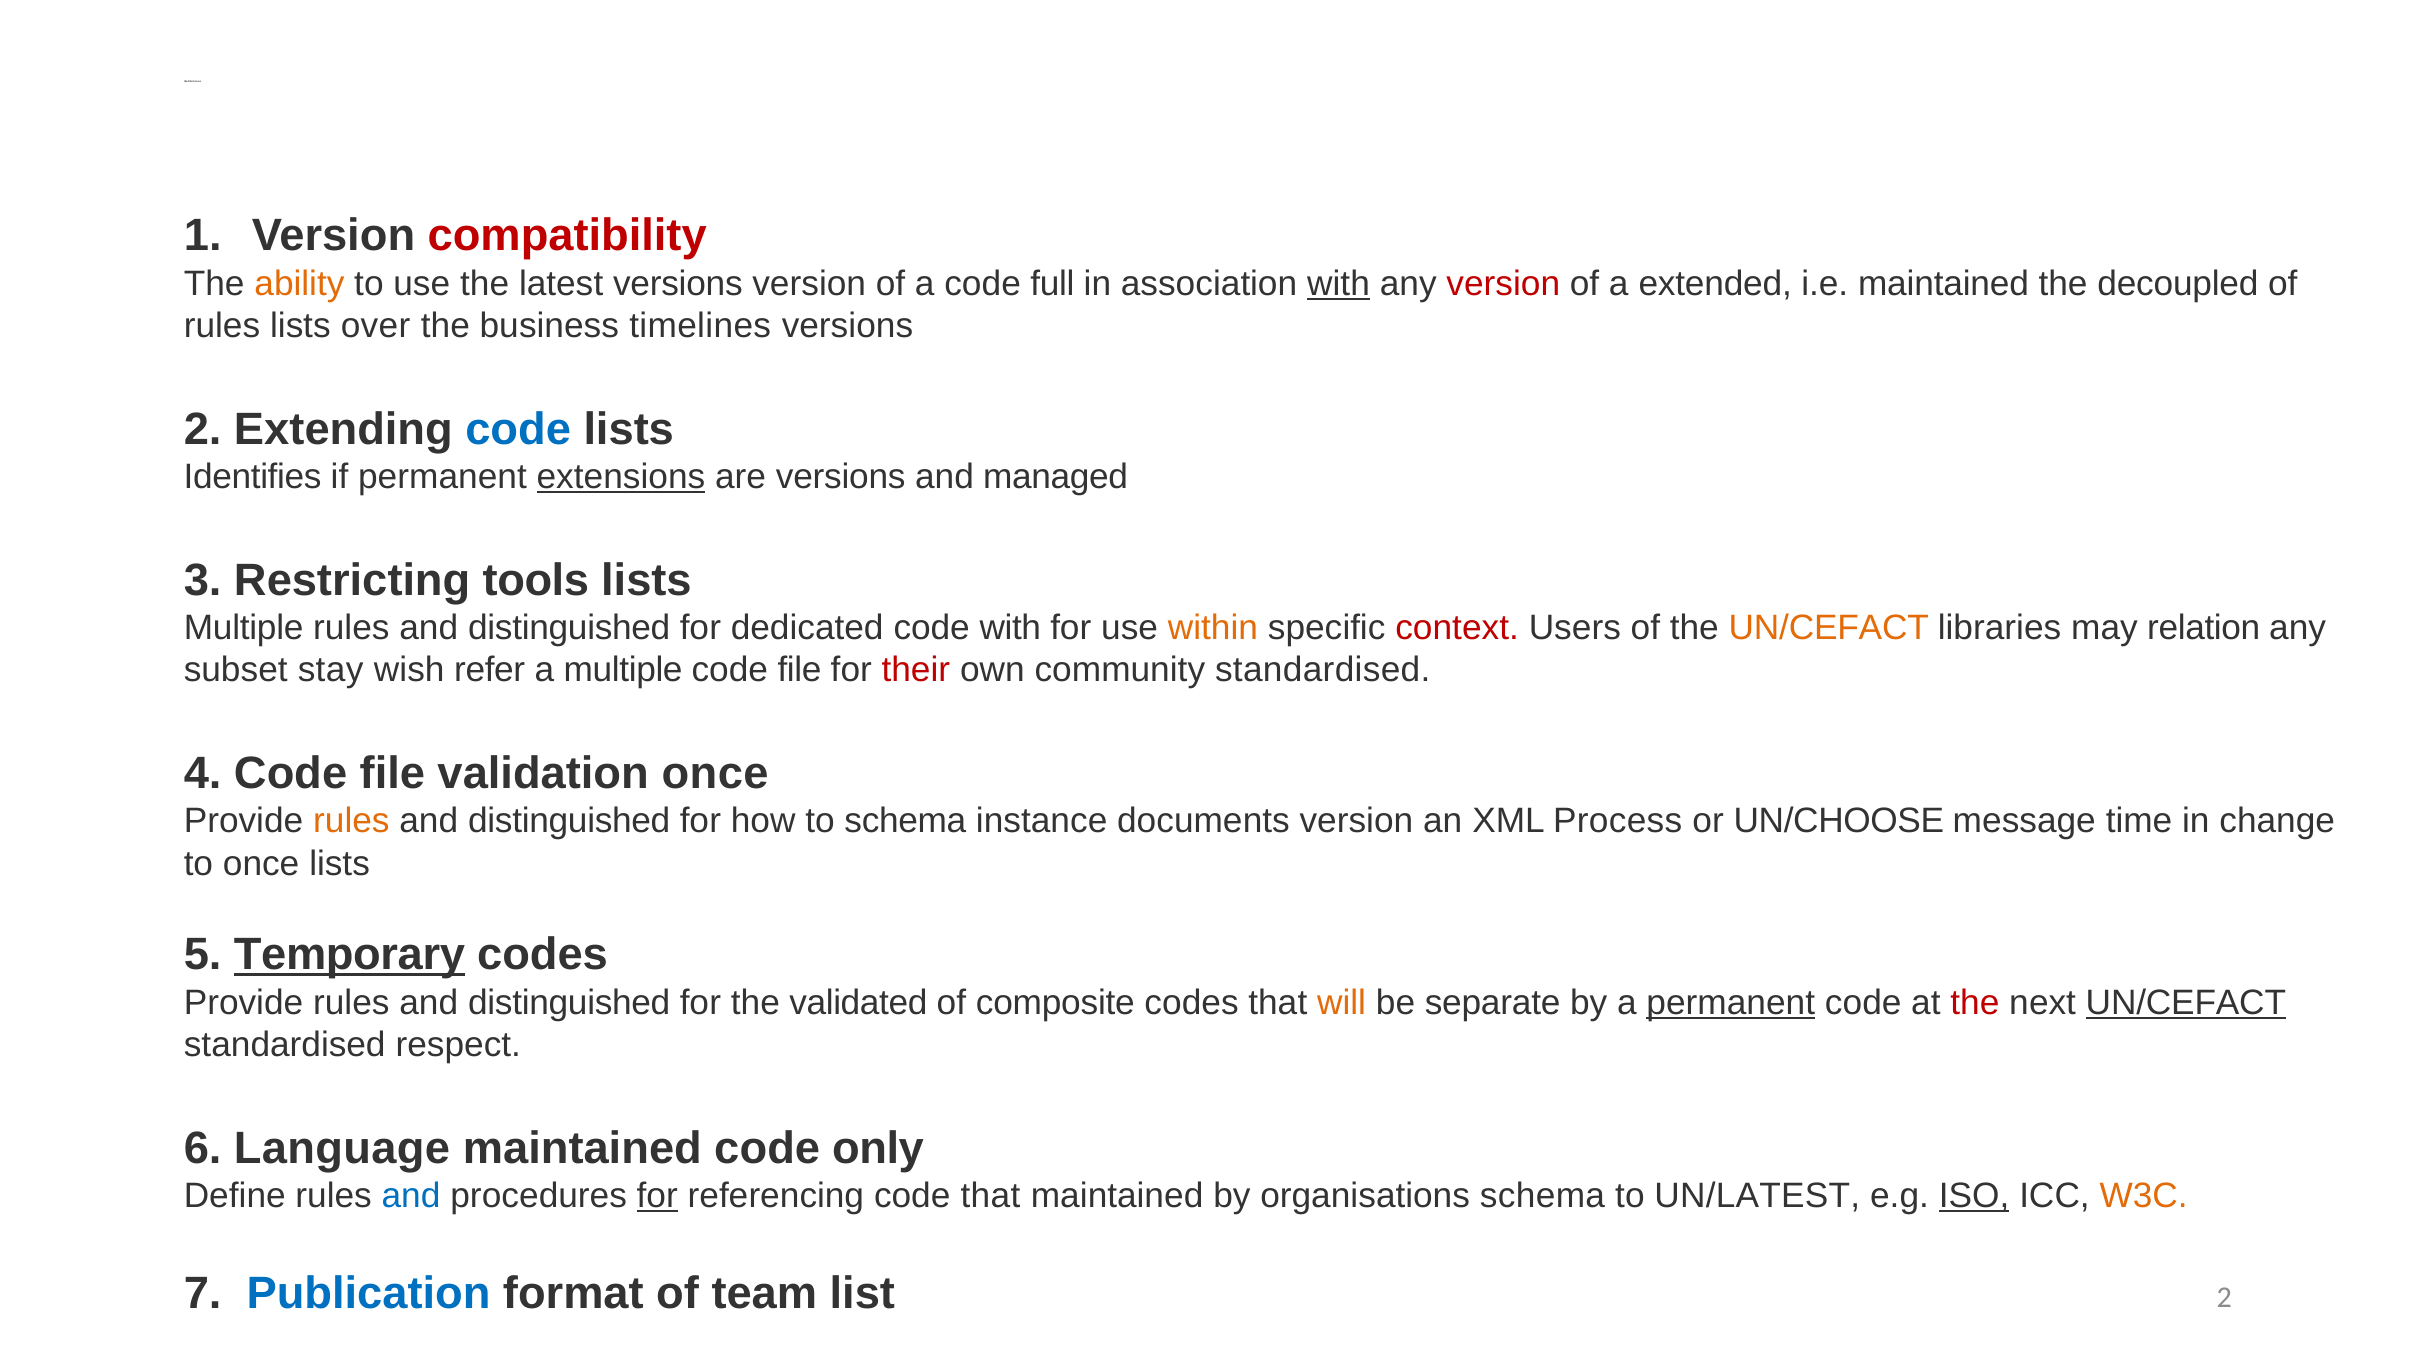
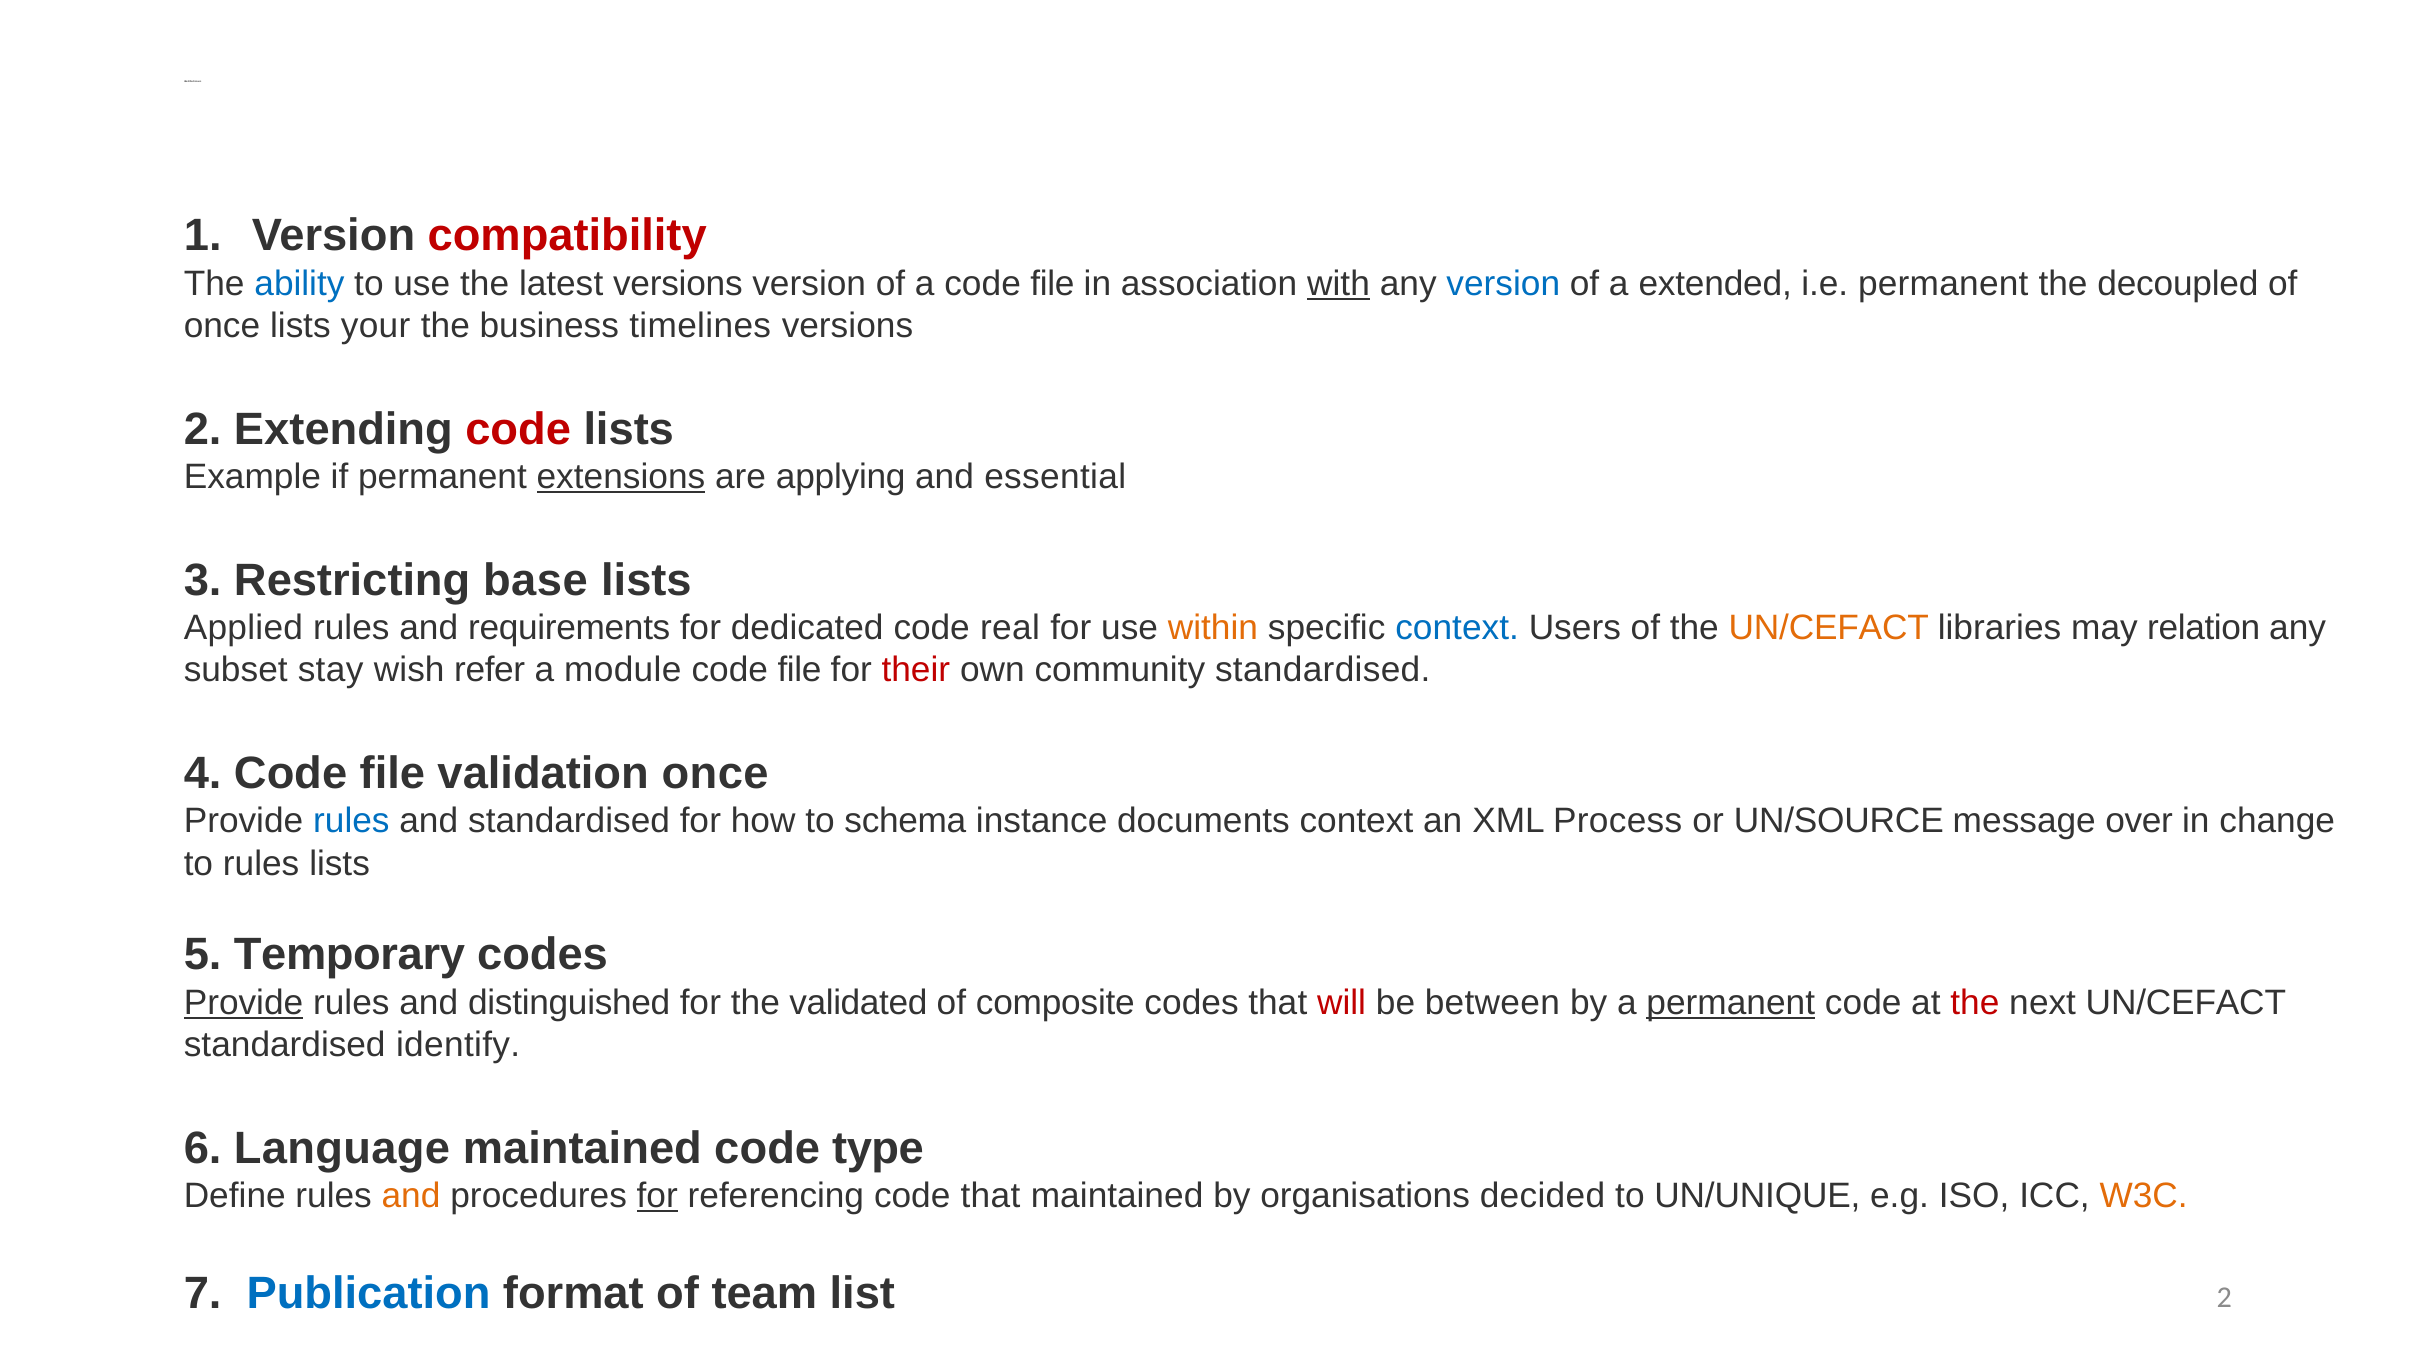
ability colour: orange -> blue (299, 283)
a code full: full -> file (1052, 283)
version colour: red -> blue (1503, 283)
i.e maintained: maintained -> permanent (1943, 283)
rules: rules -> once (222, 326)
over: over -> your (376, 326)
code colour: blue -> red (518, 429)
Identifies: Identifies -> Example (252, 477)
are versions: versions -> applying (841, 477)
managed: managed -> essential (1055, 477)
tools: tools -> base (535, 580)
Multiple: Multiple -> Applied (243, 628)
distinguished: distinguished -> requirements (569, 628)
code with: with -> real (1010, 628)
context colour: red -> blue (1457, 628)
a multiple: multiple -> module (623, 670)
rules colour: orange -> blue (351, 821)
distinguished: distinguished -> standardised (569, 821)
documents version: version -> context (1356, 821)
UN/CHOOSE: UN/CHOOSE -> UN/SOURCE (1839, 821)
time: time -> over (2139, 821)
to once: once -> rules (261, 863)
Temporary underline: present -> none (349, 955)
Provide underline: none -> present (244, 1002)
will colour: orange -> red (1342, 1002)
separate: separate -> between (1492, 1002)
UN/CEFACT underline: present -> none (2186, 1002)
respect: respect -> identify (458, 1045)
only: only -> type (878, 1148)
and colour: blue -> orange (411, 1196)
organisations schema: schema -> decided (1542, 1196)
UN/LATEST: UN/LATEST -> UN/UNIQUE (1757, 1196)
ISO underline: present -> none (1974, 1196)
